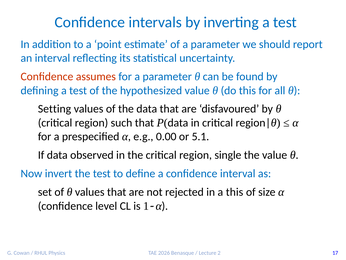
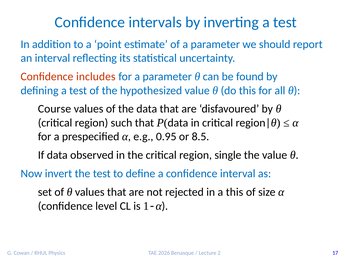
assumes: assumes -> includes (96, 76)
Setting: Setting -> Course (54, 109)
0.00: 0.00 -> 0.95 (166, 136)
5.1: 5.1 -> 8.5 (200, 136)
